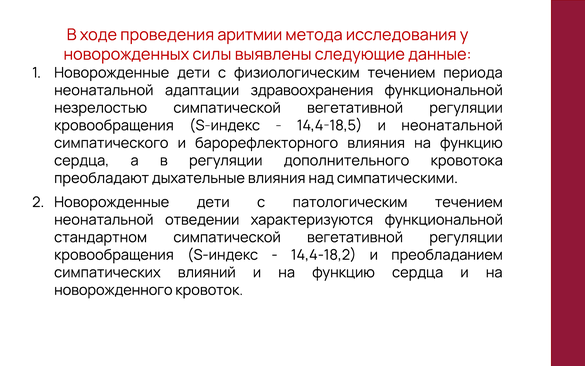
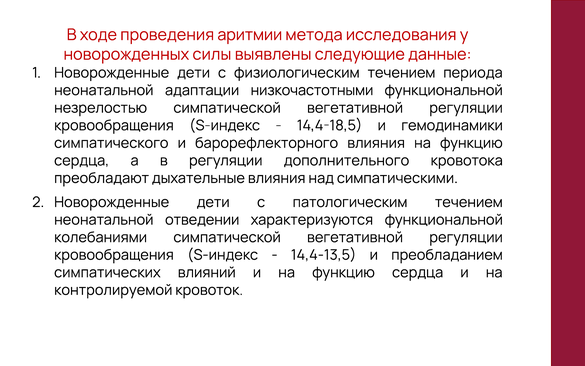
здравоохранения: здравоохранения -> низкочастотными (312, 90)
и неонатальной: неонатальной -> гемодинамики (452, 125)
стандартном: стандартном -> колебаниями (101, 237)
14,4-18,2: 14,4-18,2 -> 14,4-13,5 (324, 255)
новорожденного: новорожденного -> контролируемой (113, 290)
